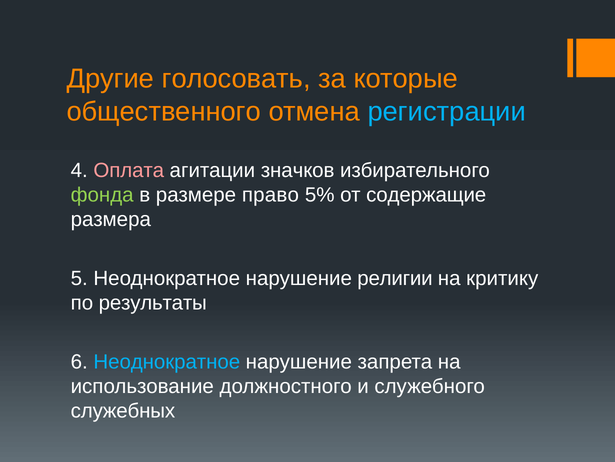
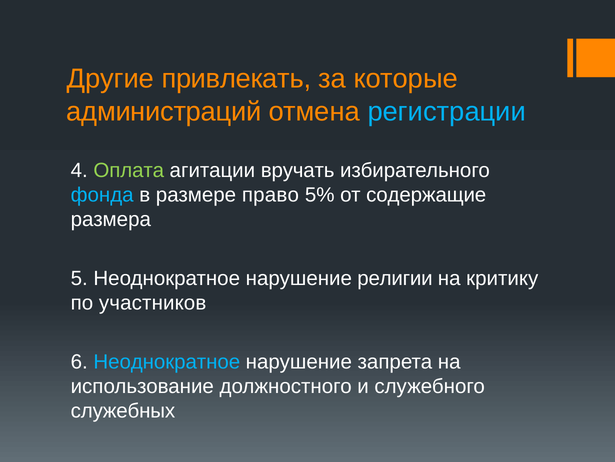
голосовать: голосовать -> привлекать (236, 79)
общественного: общественного -> администраций (164, 111)
Оплата colour: pink -> light green (129, 170)
значков: значков -> вручать (298, 170)
фонда colour: light green -> light blue (102, 195)
результаты: результаты -> участников (153, 303)
